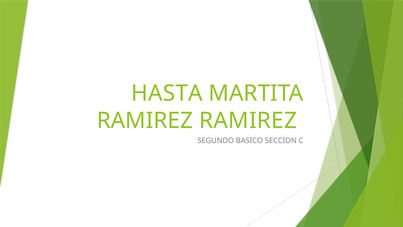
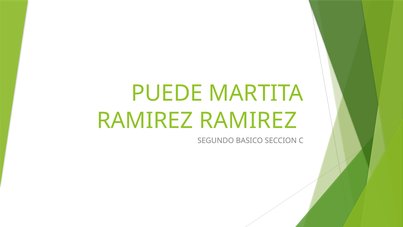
HASTA: HASTA -> PUEDE (167, 93)
